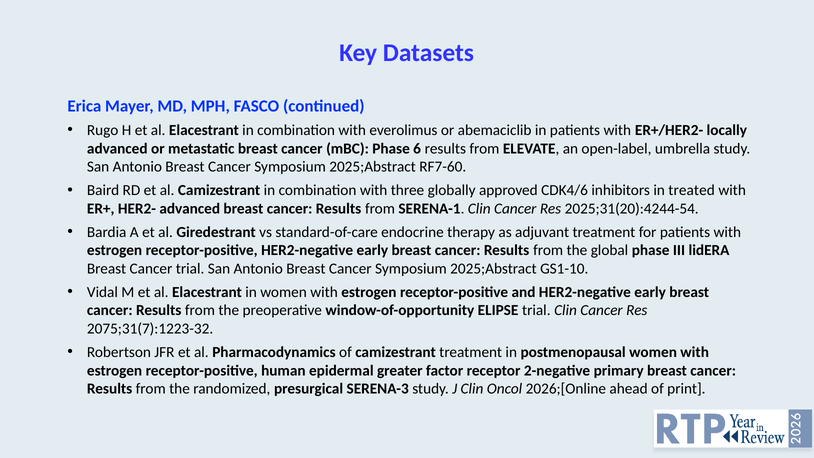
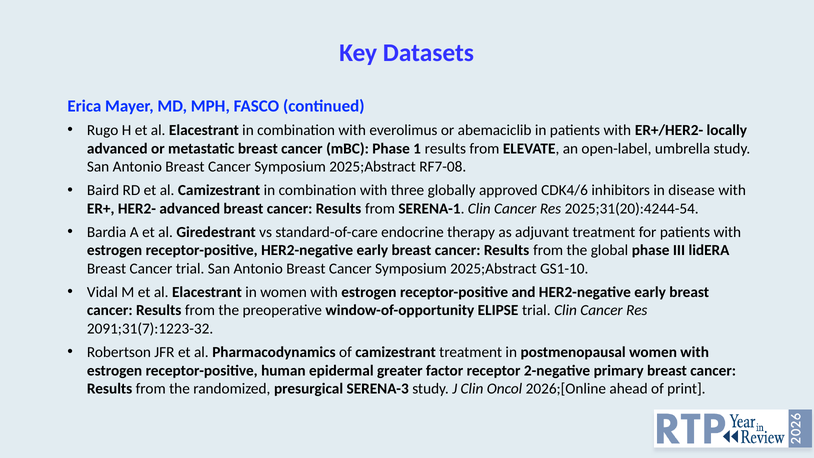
6: 6 -> 1 (417, 149)
RF7-60: RF7-60 -> RF7-08 (443, 167)
treated: treated -> disease (692, 190)
2075;31(7):1223-32: 2075;31(7):1223-32 -> 2091;31(7):1223-32 (150, 329)
